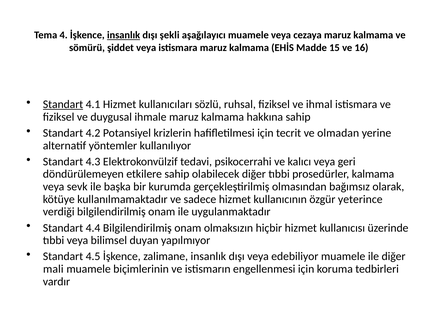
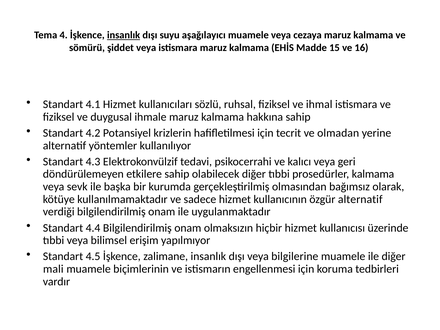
şekli: şekli -> suyu (170, 35)
Standart underline: present -> none (63, 104)
özgür yeterince: yeterince -> alternatif (360, 199)
duyan: duyan -> erişim (144, 240)
edebiliyor: edebiliyor -> bilgilerine (295, 256)
